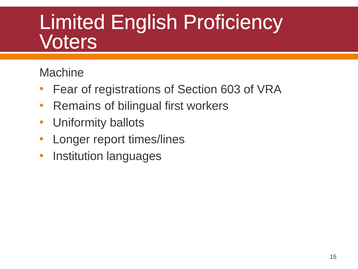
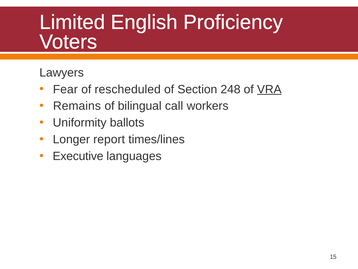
Machine: Machine -> Lawyers (62, 72)
registrations: registrations -> rescheduled (128, 89)
603: 603 -> 248 (231, 89)
VRA underline: none -> present (269, 89)
first: first -> call (174, 106)
Institution: Institution -> Executive (78, 156)
